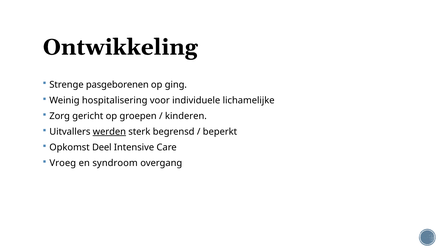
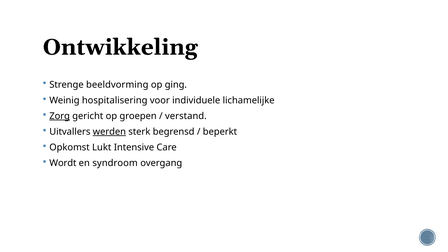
pasgeborenen: pasgeborenen -> beeldvorming (117, 85)
Zorg underline: none -> present (60, 116)
kinderen: kinderen -> verstand (186, 116)
Deel: Deel -> Lukt (102, 147)
Vroeg: Vroeg -> Wordt (63, 163)
